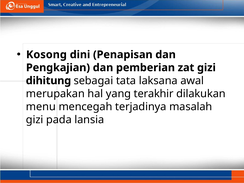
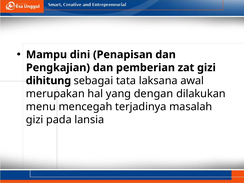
Kosong: Kosong -> Mampu (47, 55)
terakhir: terakhir -> dengan (154, 94)
